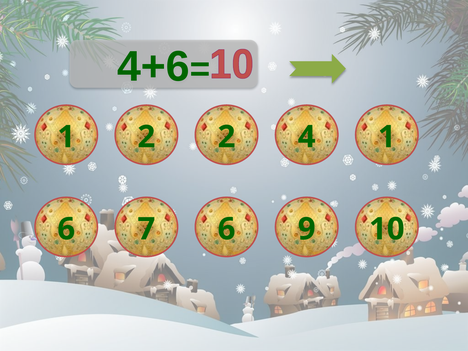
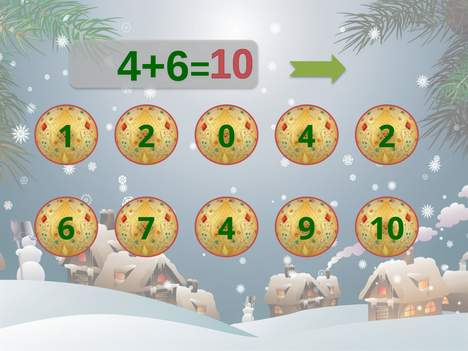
2 2: 2 -> 0 (227, 137)
4 1: 1 -> 2 (387, 137)
7 6: 6 -> 4 (227, 229)
